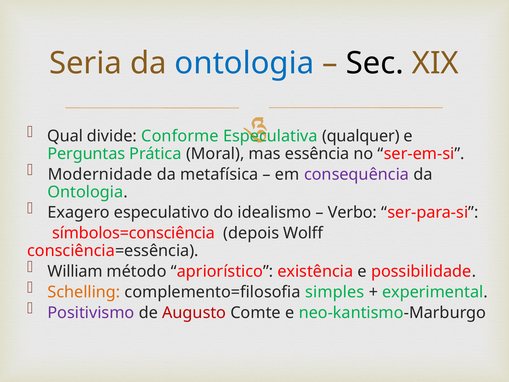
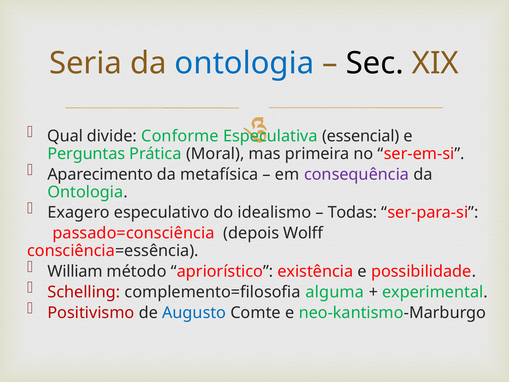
qualquer: qualquer -> essencial (361, 136)
essência: essência -> primeira (317, 154)
Modernidade: Modernidade -> Aparecimento (100, 174)
Verbo: Verbo -> Todas (352, 212)
símbolos=consciência: símbolos=consciência -> passado=consciência (134, 233)
Schelling colour: orange -> red (84, 292)
simples: simples -> alguma (335, 292)
Positivismo colour: purple -> red (91, 312)
Augusto colour: red -> blue (194, 312)
